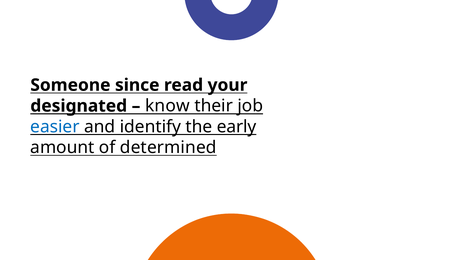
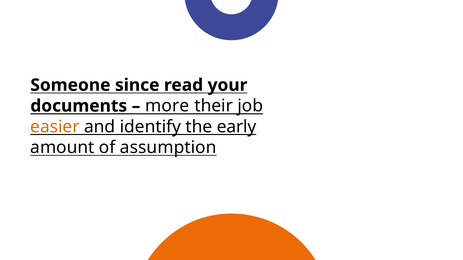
designated: designated -> documents (79, 106)
know: know -> more (167, 106)
easier colour: blue -> orange (55, 127)
determined: determined -> assumption (168, 148)
